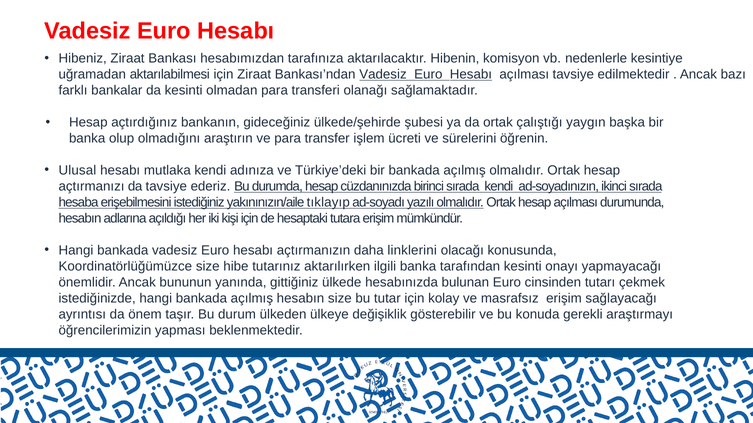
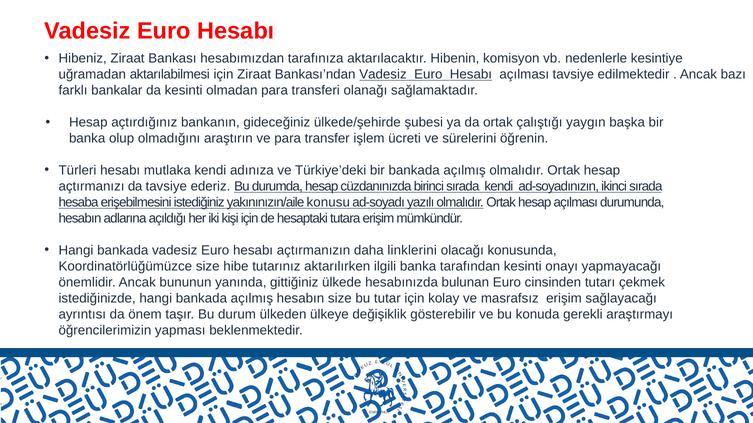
Ulusal: Ulusal -> Türleri (77, 171)
tıklayıp: tıklayıp -> konusu (328, 203)
